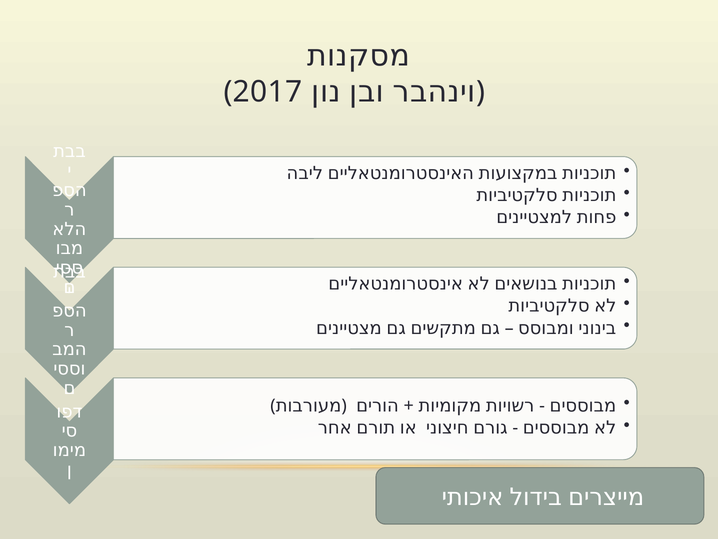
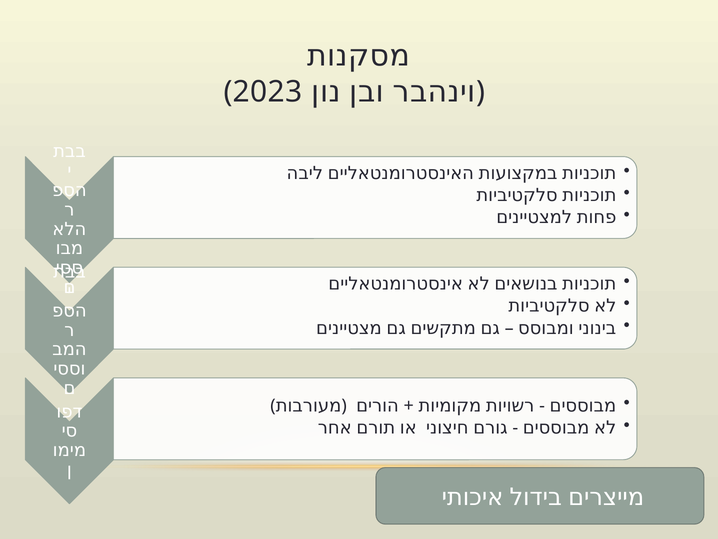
2017: 2017 -> 2023 (267, 92)
